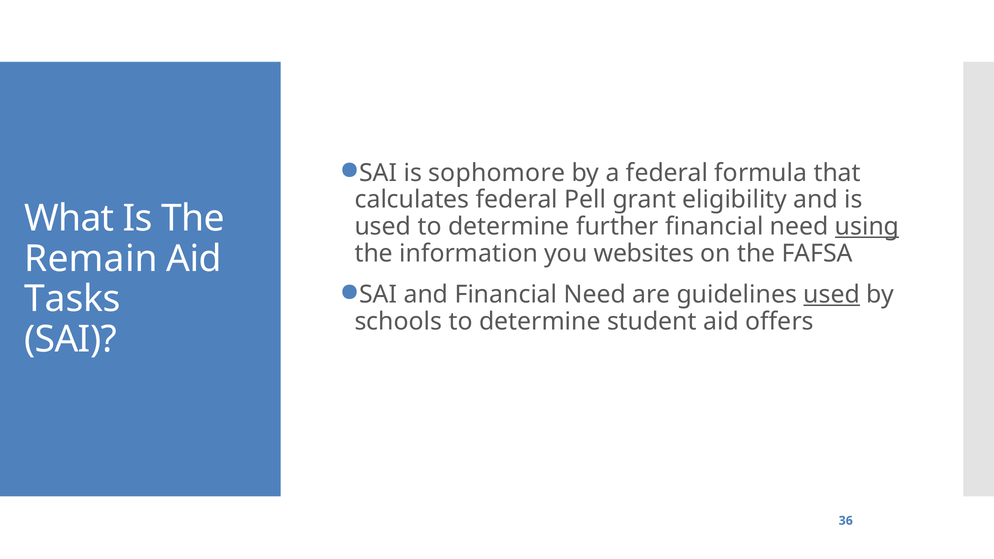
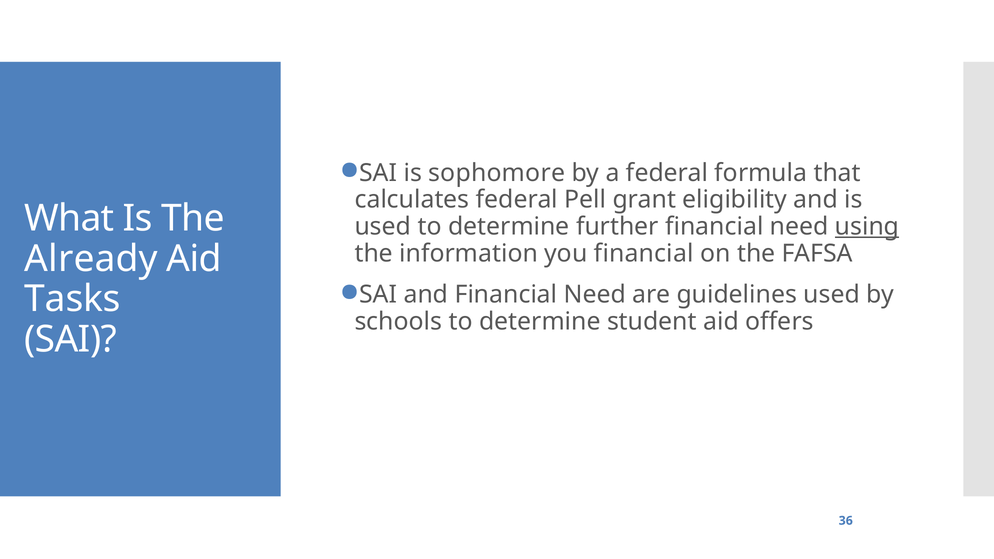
you websites: websites -> financial (644, 253)
Remain: Remain -> Already (91, 259)
used underline: present -> none (832, 295)
